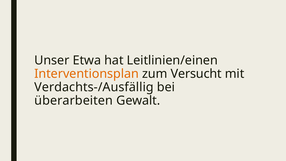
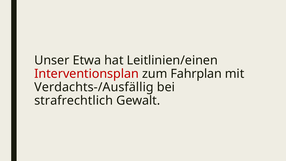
Interventionsplan colour: orange -> red (87, 74)
Versucht: Versucht -> Fahrplan (196, 74)
überarbeiten: überarbeiten -> strafrechtlich (74, 100)
